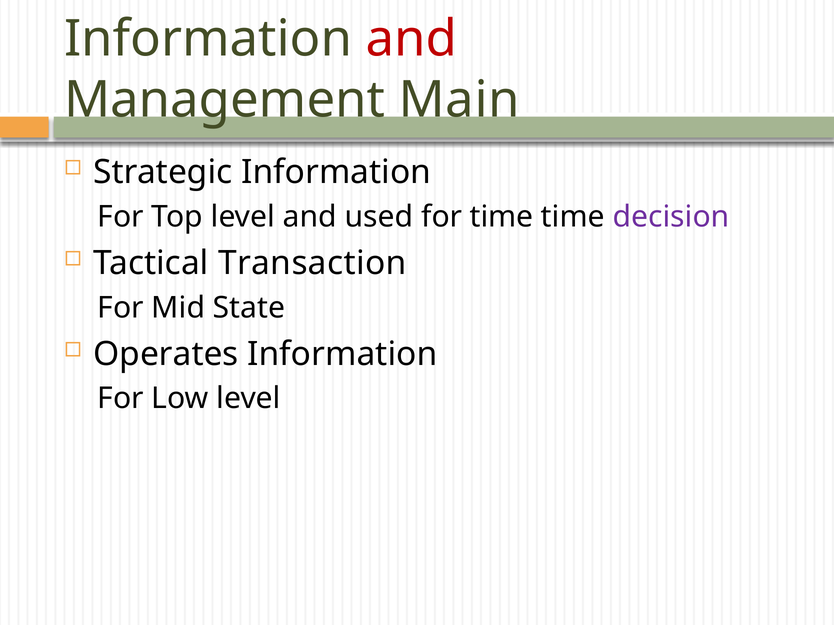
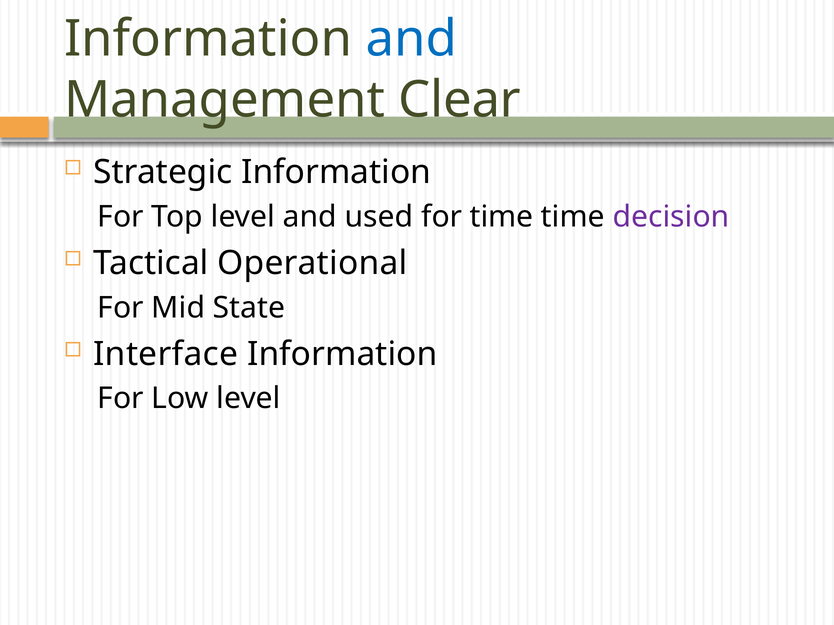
and colour: red -> blue (411, 39)
Main: Main -> Clear (460, 100)
Transaction: Transaction -> Operational (312, 263)
Operates: Operates -> Interface (166, 354)
